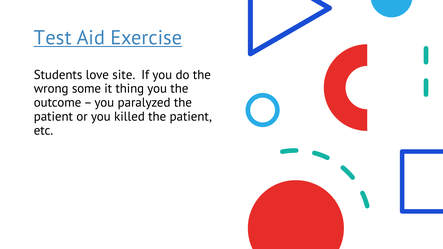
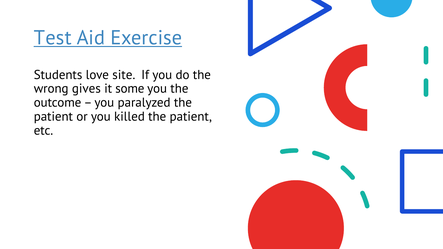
some: some -> gives (86, 89)
thing: thing -> some (130, 89)
